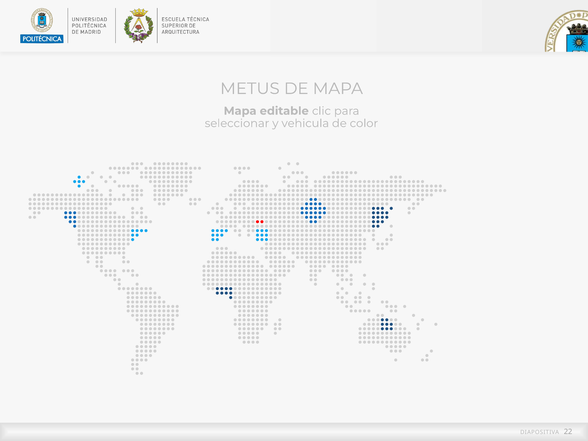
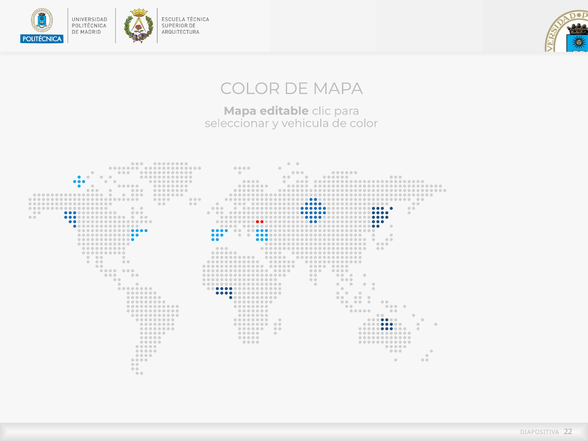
METUS: METUS -> COLOR (250, 89)
